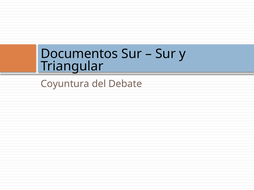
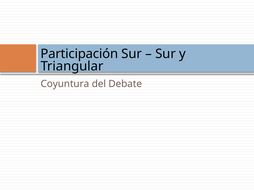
Documentos: Documentos -> Participación (79, 54)
